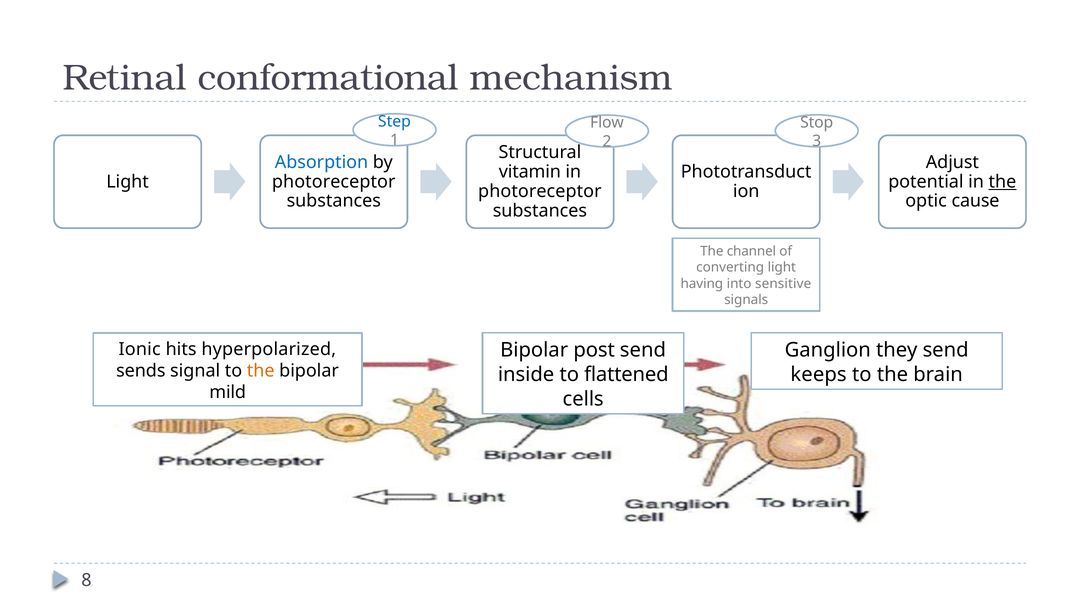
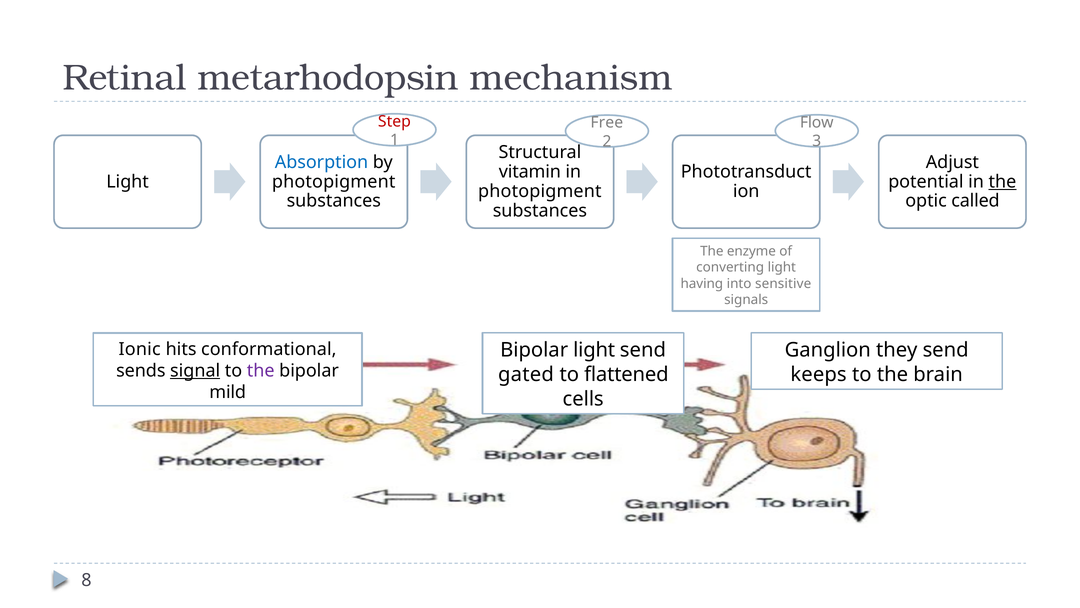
conformational: conformational -> metarhodopsin (328, 78)
Step colour: blue -> red (394, 121)
Stop: Stop -> Flow (817, 122)
Flow: Flow -> Free (607, 123)
photoreceptor: photoreceptor -> photopigment (334, 181)
photoreceptor: photoreceptor -> photopigment (540, 191)
cause: cause -> called (976, 201)
channel: channel -> enzyme (751, 251)
hyperpolarized: hyperpolarized -> conformational (269, 349)
Bipolar post: post -> light (594, 350)
signal underline: none -> present (195, 370)
the colour: orange -> purple (261, 370)
inside: inside -> gated (526, 374)
